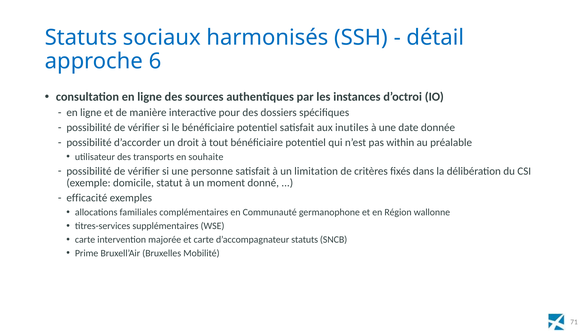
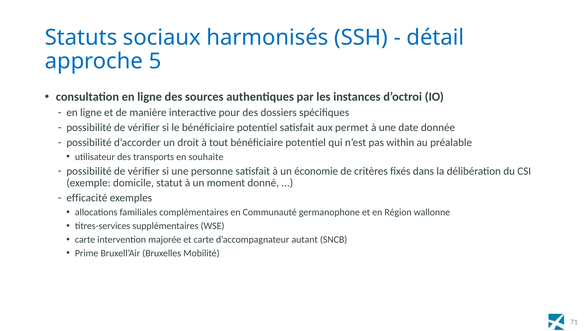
6: 6 -> 5 (155, 61)
inutiles: inutiles -> permet (352, 127)
limitation: limitation -> économie (316, 171)
d’accompagnateur statuts: statuts -> autant (305, 239)
